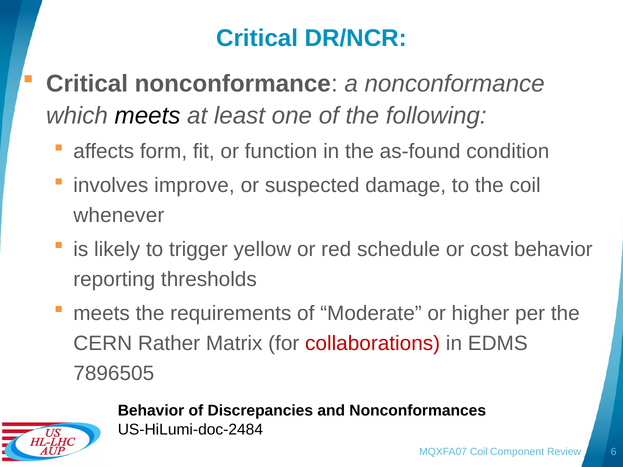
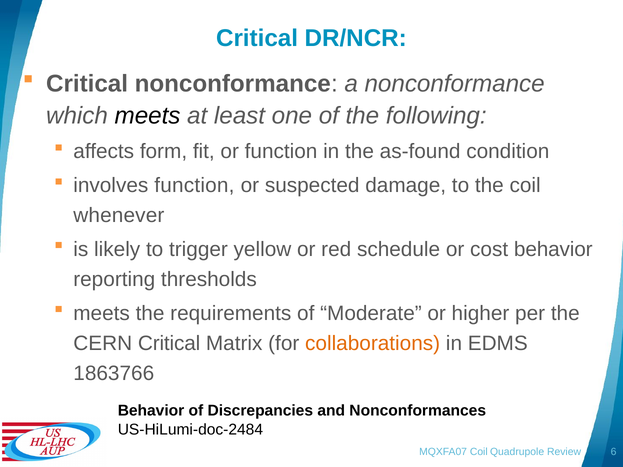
involves improve: improve -> function (194, 186)
CERN Rather: Rather -> Critical (169, 343)
collaborations colour: red -> orange (373, 343)
7896505: 7896505 -> 1863766 (114, 373)
Component: Component -> Quadrupole (517, 452)
